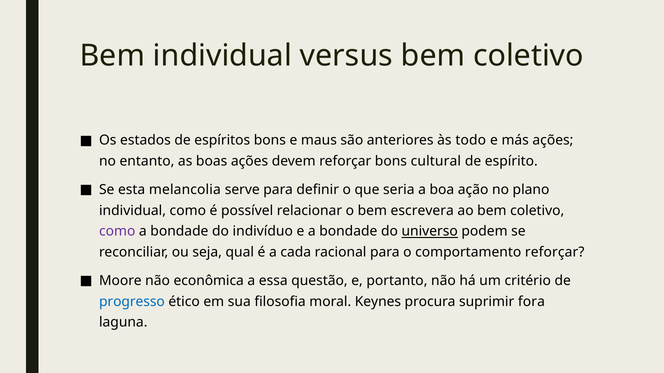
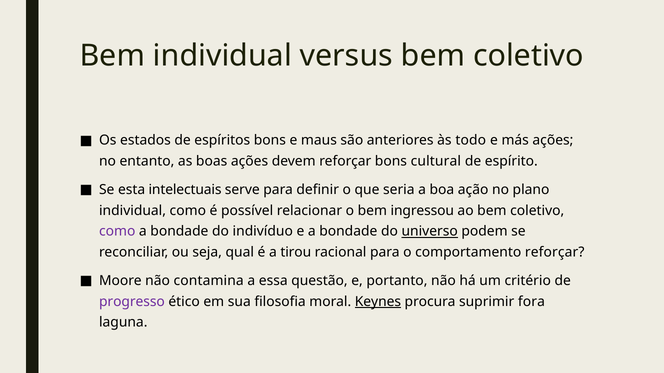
melancolia: melancolia -> intelectuais (185, 190)
escrevera: escrevera -> ingressou (422, 211)
cada: cada -> tirou (296, 253)
econômica: econômica -> contamina (209, 281)
progresso colour: blue -> purple (132, 302)
Keynes underline: none -> present (378, 302)
